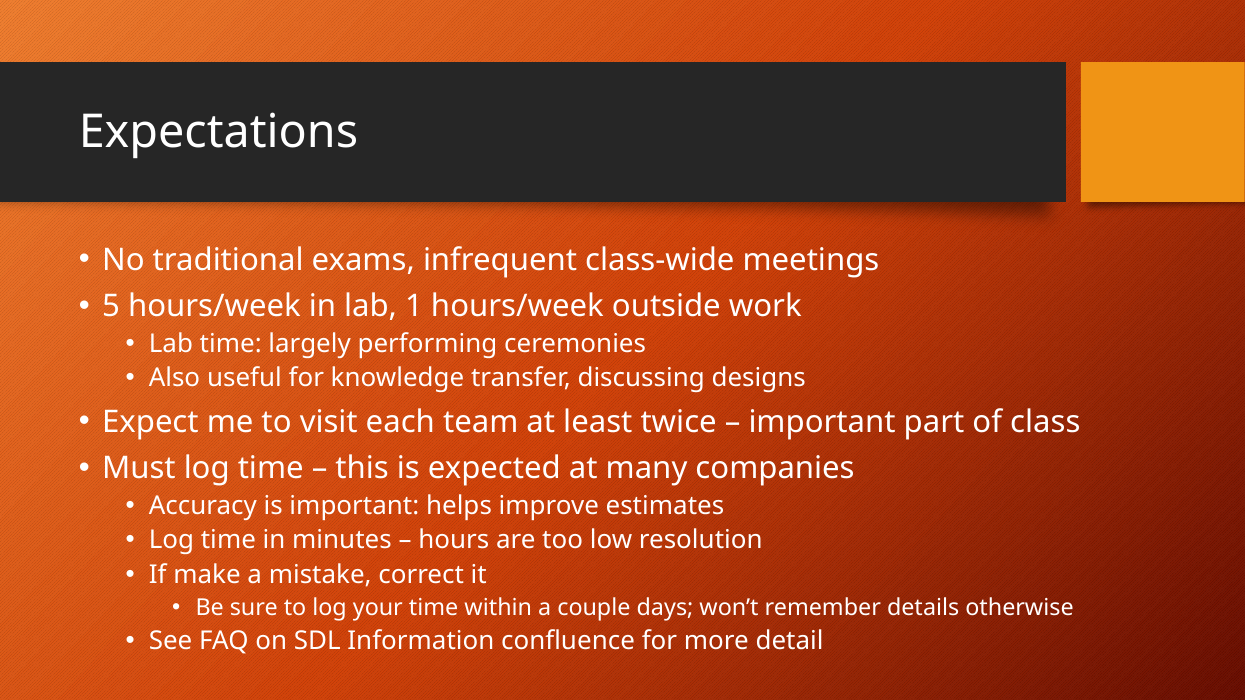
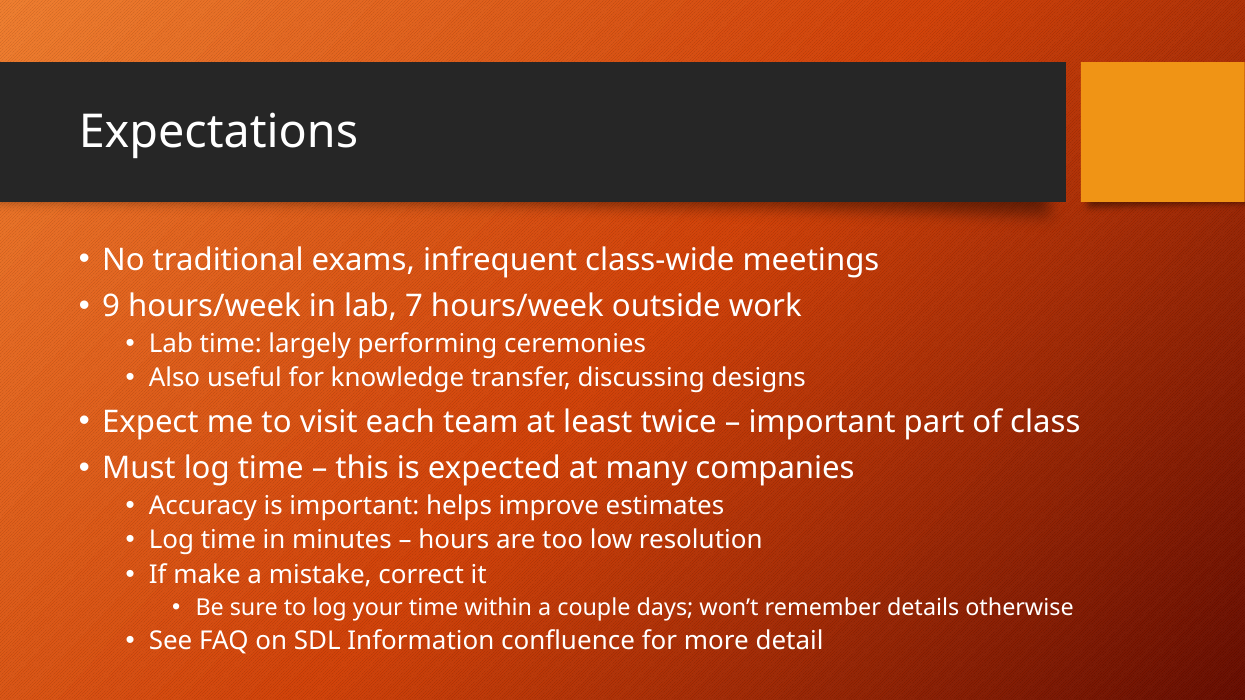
5: 5 -> 9 (111, 306)
1: 1 -> 7 (414, 306)
